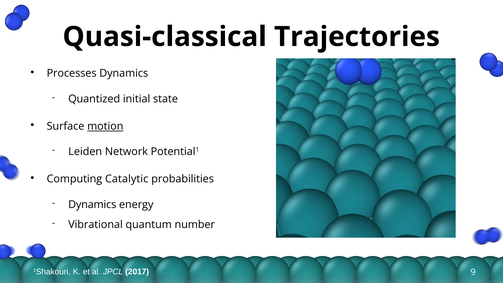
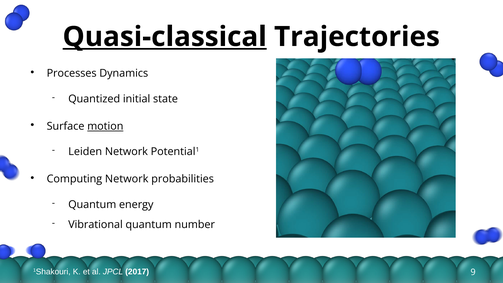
Quasi-classical underline: none -> present (165, 37)
Computing Catalytic: Catalytic -> Network (127, 179)
Dynamics: Dynamics -> Quantum (92, 205)
